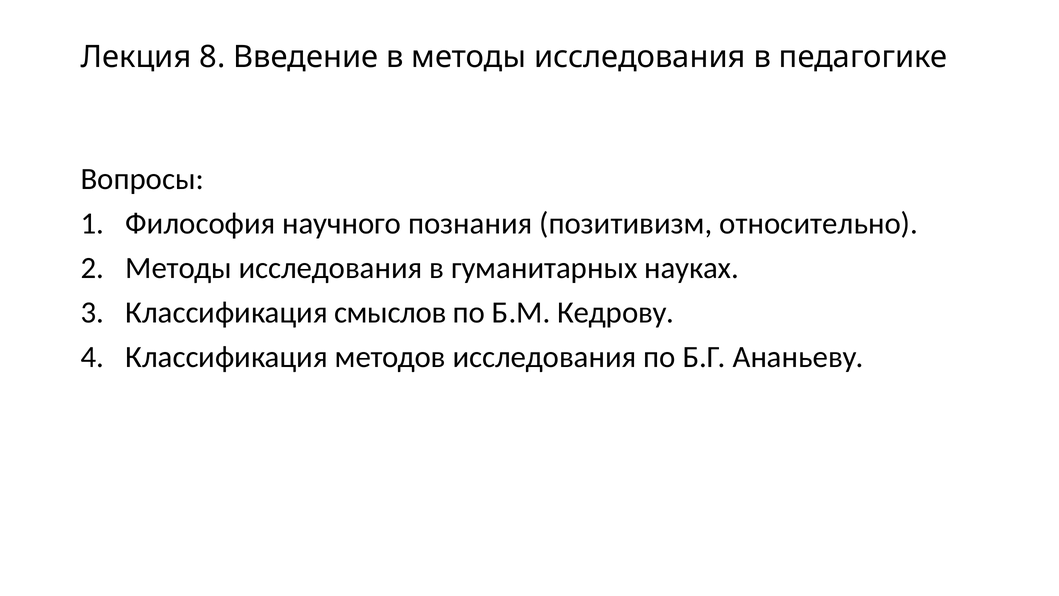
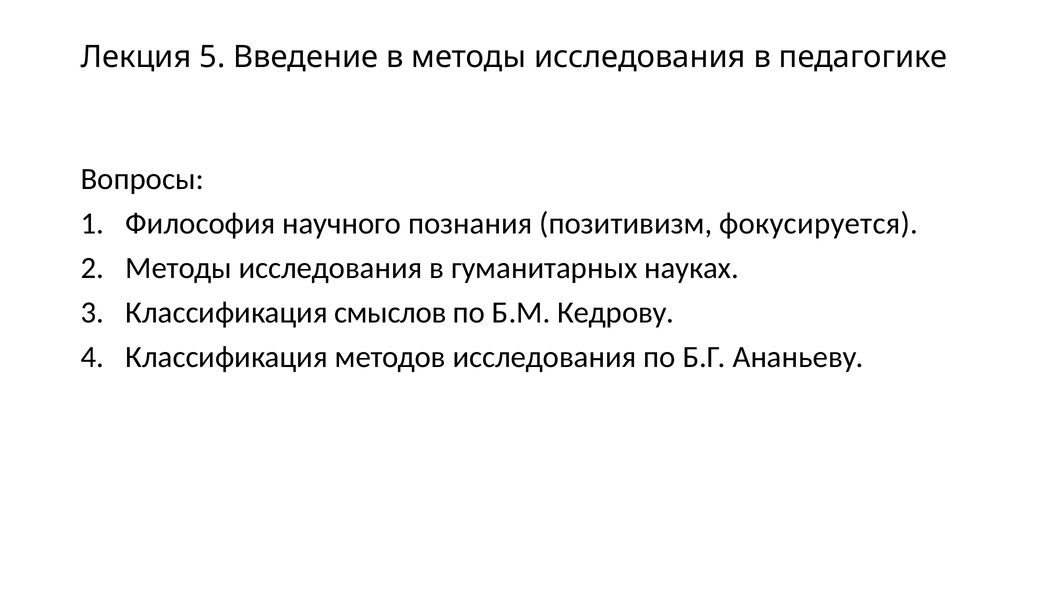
8: 8 -> 5 (212, 57)
относительно: относительно -> фокусируется (819, 223)
